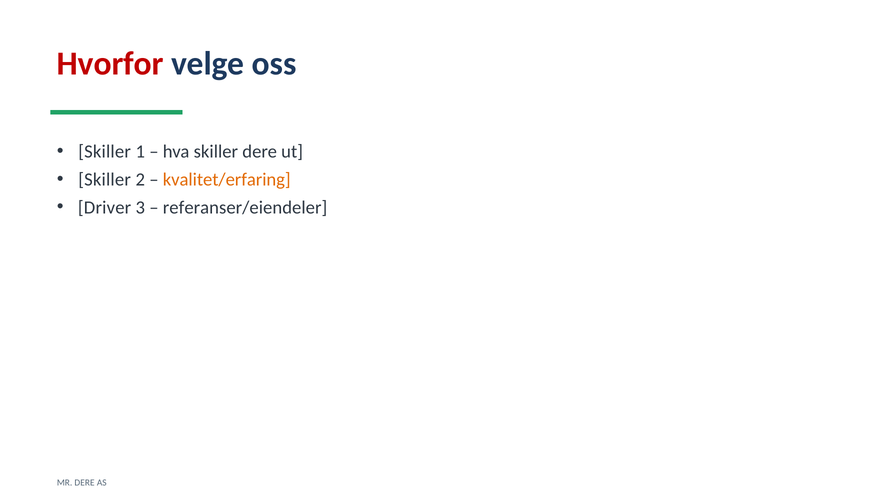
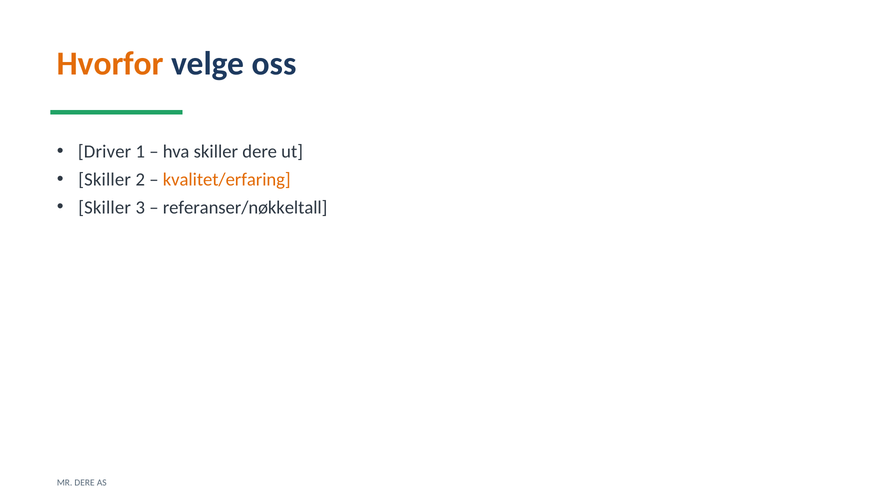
Hvorfor colour: red -> orange (110, 64)
Skiller: Skiller -> Driver (105, 152)
Driver: Driver -> Skiller (105, 208)
referanser/eiendeler: referanser/eiendeler -> referanser/nøkkeltall (245, 208)
